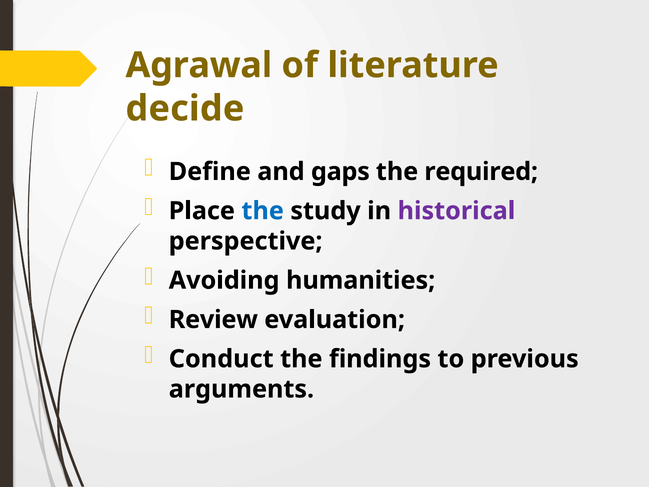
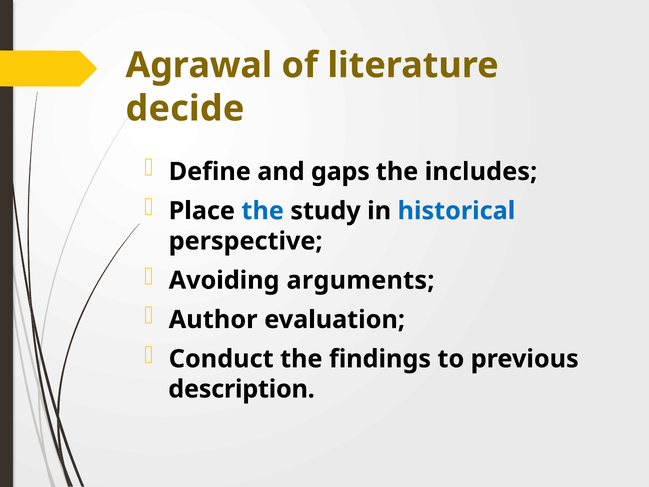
required: required -> includes (481, 172)
historical colour: purple -> blue (456, 211)
humanities: humanities -> arguments (361, 280)
Review: Review -> Author (213, 320)
arguments: arguments -> description (242, 389)
